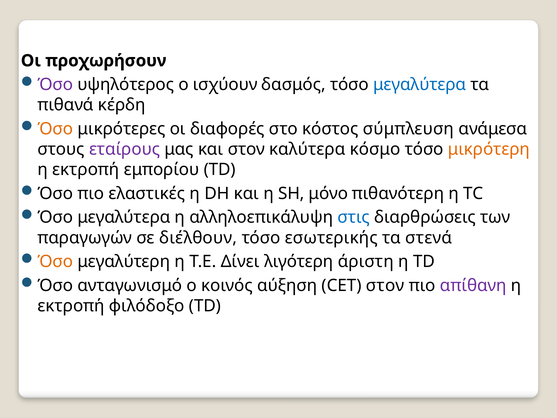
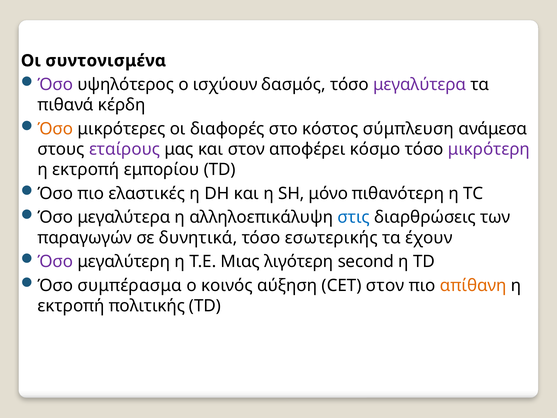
προχωρήσουν: προχωρήσουν -> συντονισμένα (106, 61)
μεγαλύτερα colour: blue -> purple (420, 85)
καλύτερα: καλύτερα -> αποφέρει (307, 149)
μικρότερη colour: orange -> purple (489, 149)
διέλθουν: διέλθουν -> δυνητικά (198, 238)
στενά: στενά -> έχουν (429, 238)
Όσο colour: orange -> purple (55, 261)
Δίνει: Δίνει -> Μιας (240, 261)
άριστη: άριστη -> second (366, 261)
ανταγωνισμό: ανταγωνισμό -> συμπέρασμα (130, 285)
απίθανη colour: purple -> orange (473, 285)
φιλόδοξο: φιλόδοξο -> πολιτικής (147, 306)
